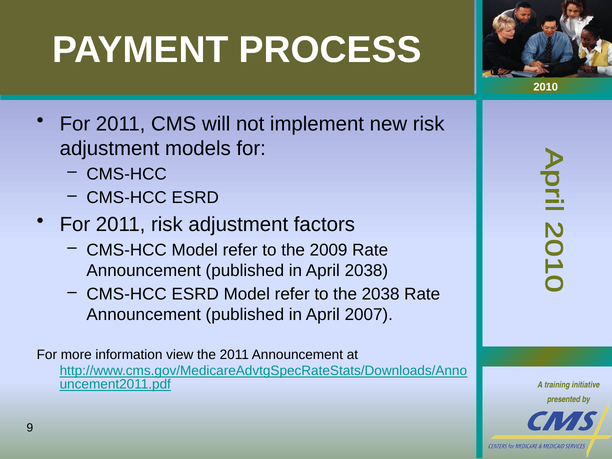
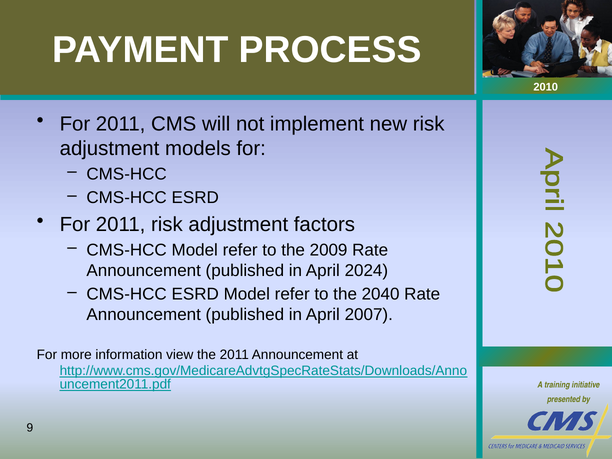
April 2038: 2038 -> 2024 (366, 270)
the 2038: 2038 -> 2040 (381, 294)
